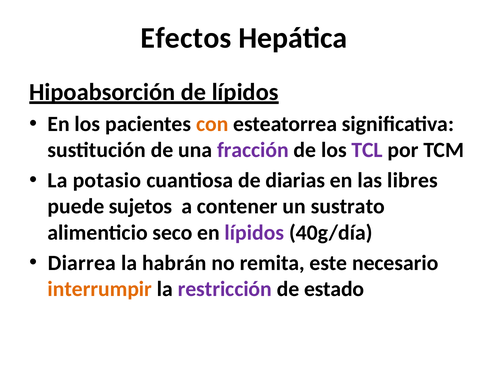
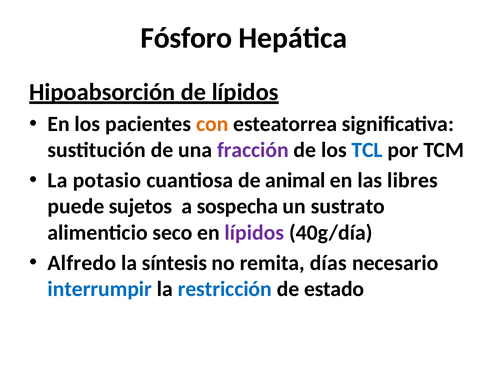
Efectos: Efectos -> Fósforo (186, 38)
TCL colour: purple -> blue (367, 150)
diarias: diarias -> animal (295, 180)
contener: contener -> sospecha (237, 206)
Diarrea: Diarrea -> Alfredo (82, 263)
habrán: habrán -> síntesis (174, 263)
este: este -> días (328, 263)
interrumpir colour: orange -> blue (100, 289)
restricción colour: purple -> blue (225, 289)
